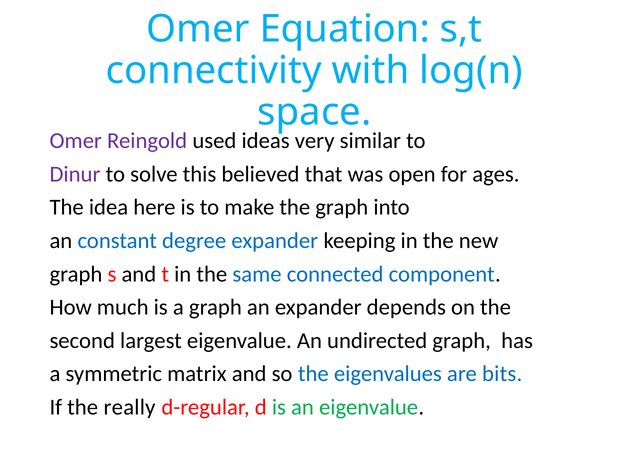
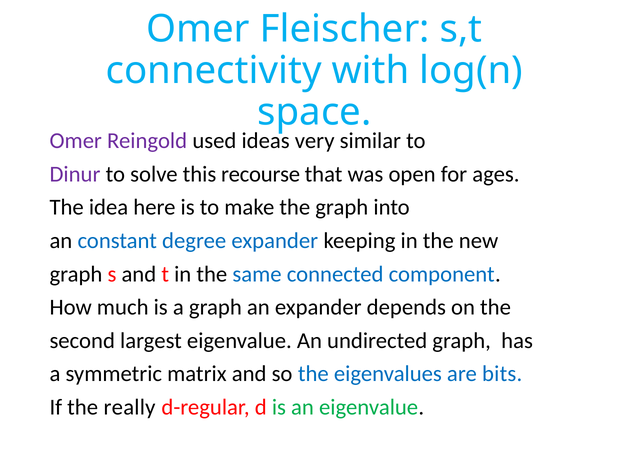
Equation: Equation -> Fleischer (345, 29)
believed: believed -> recourse (261, 174)
